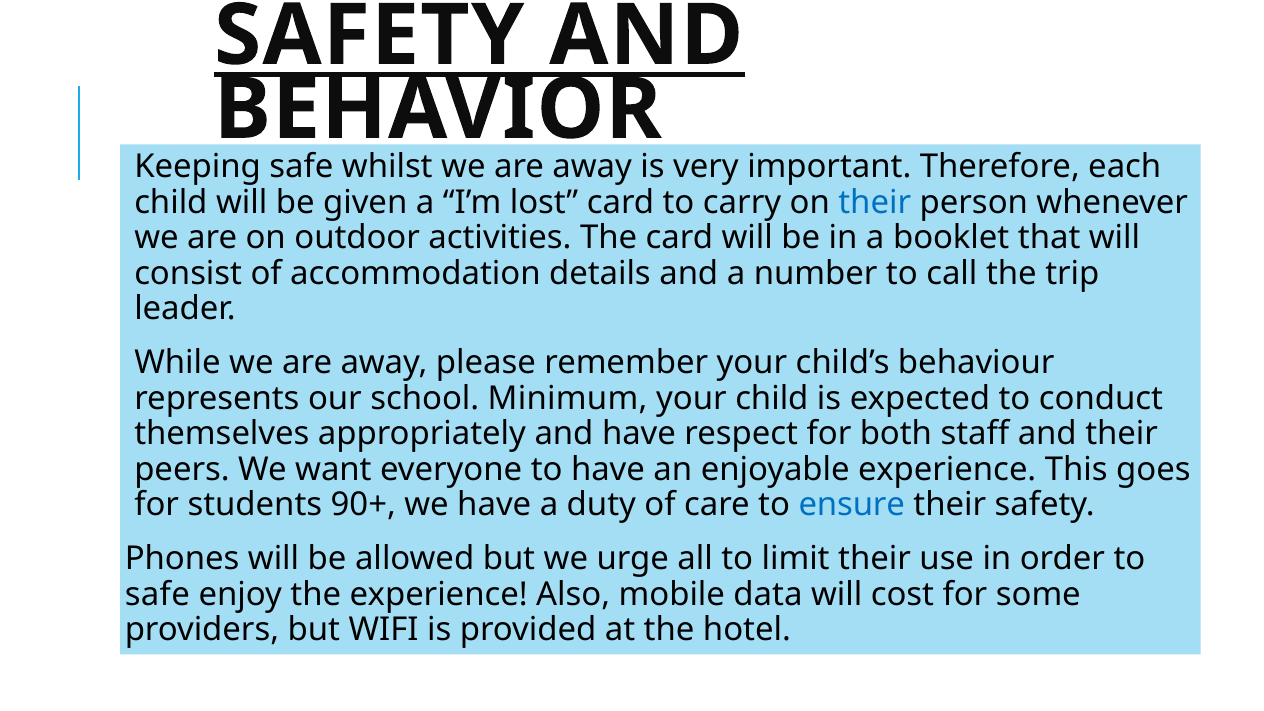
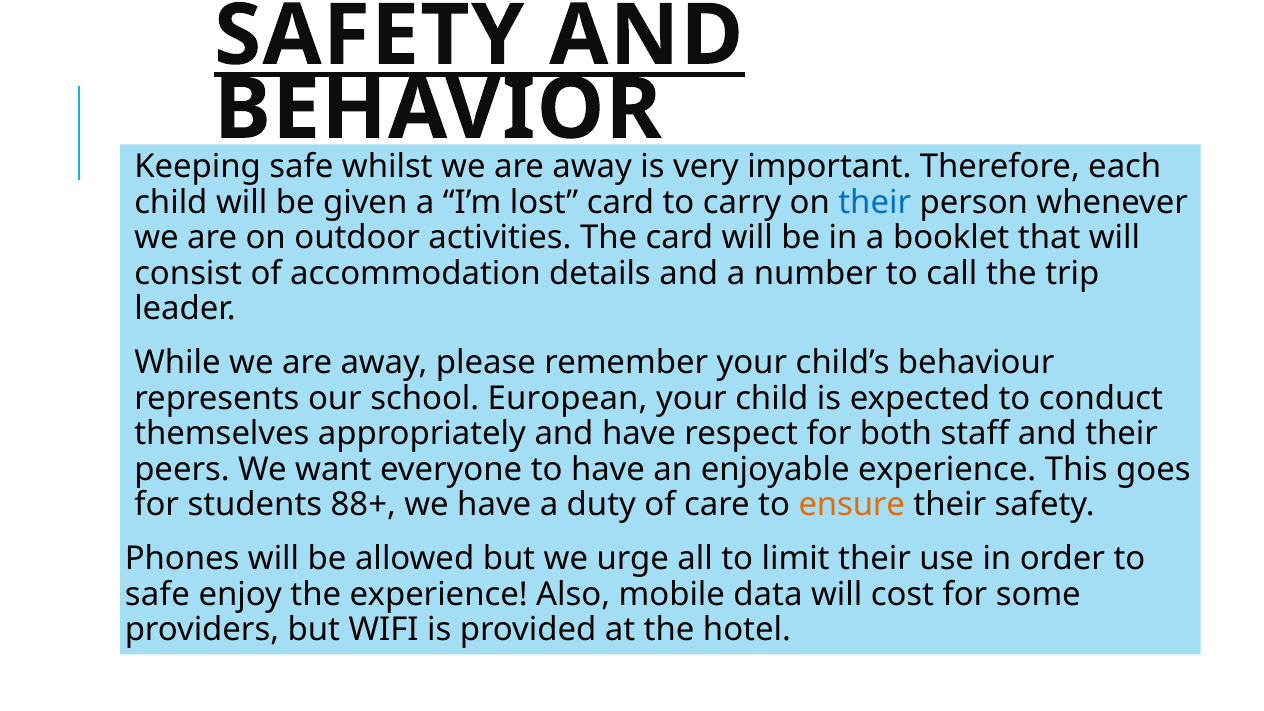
Minimum: Minimum -> European (568, 398)
90+: 90+ -> 88+ (363, 505)
ensure colour: blue -> orange (852, 505)
